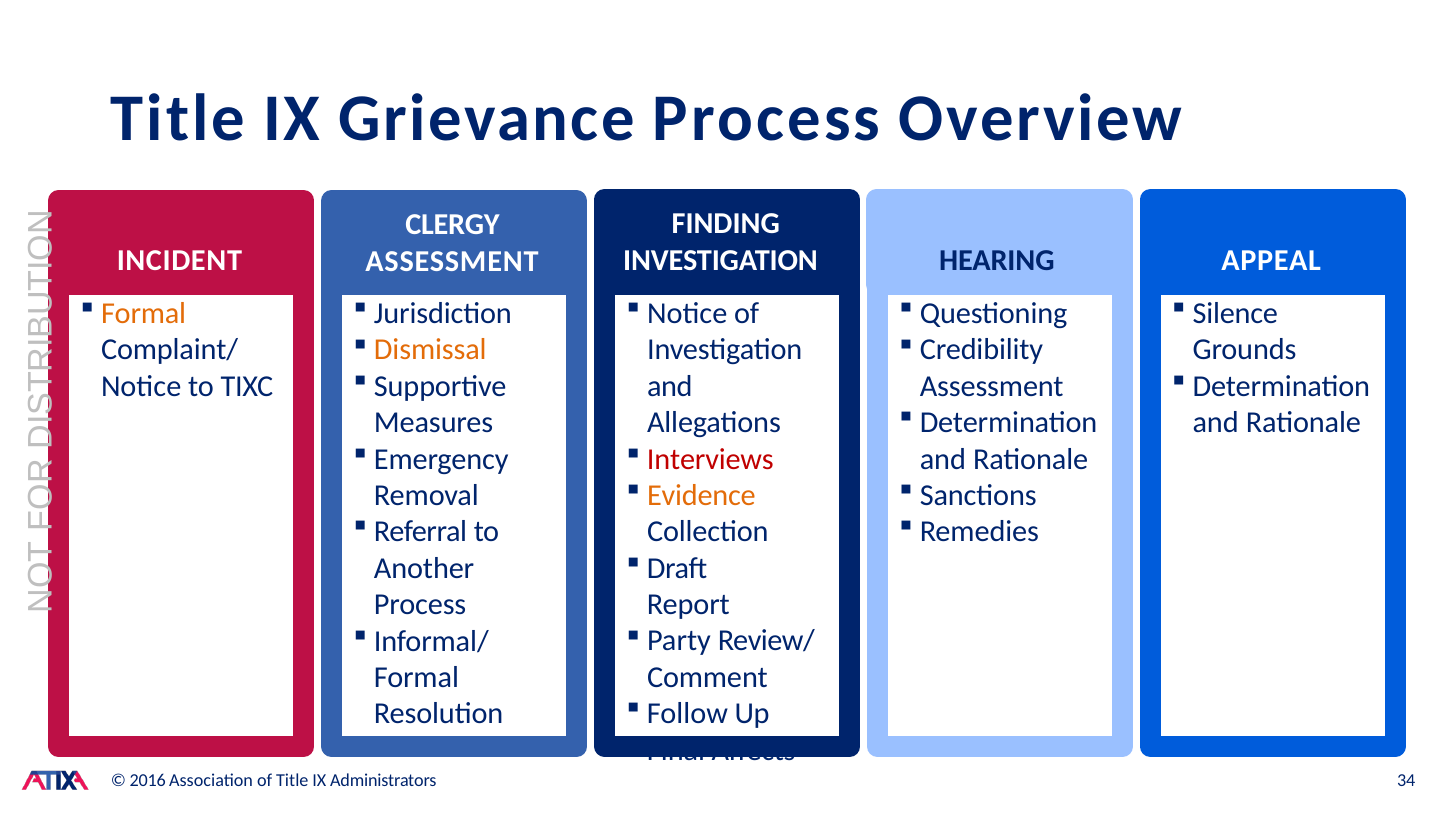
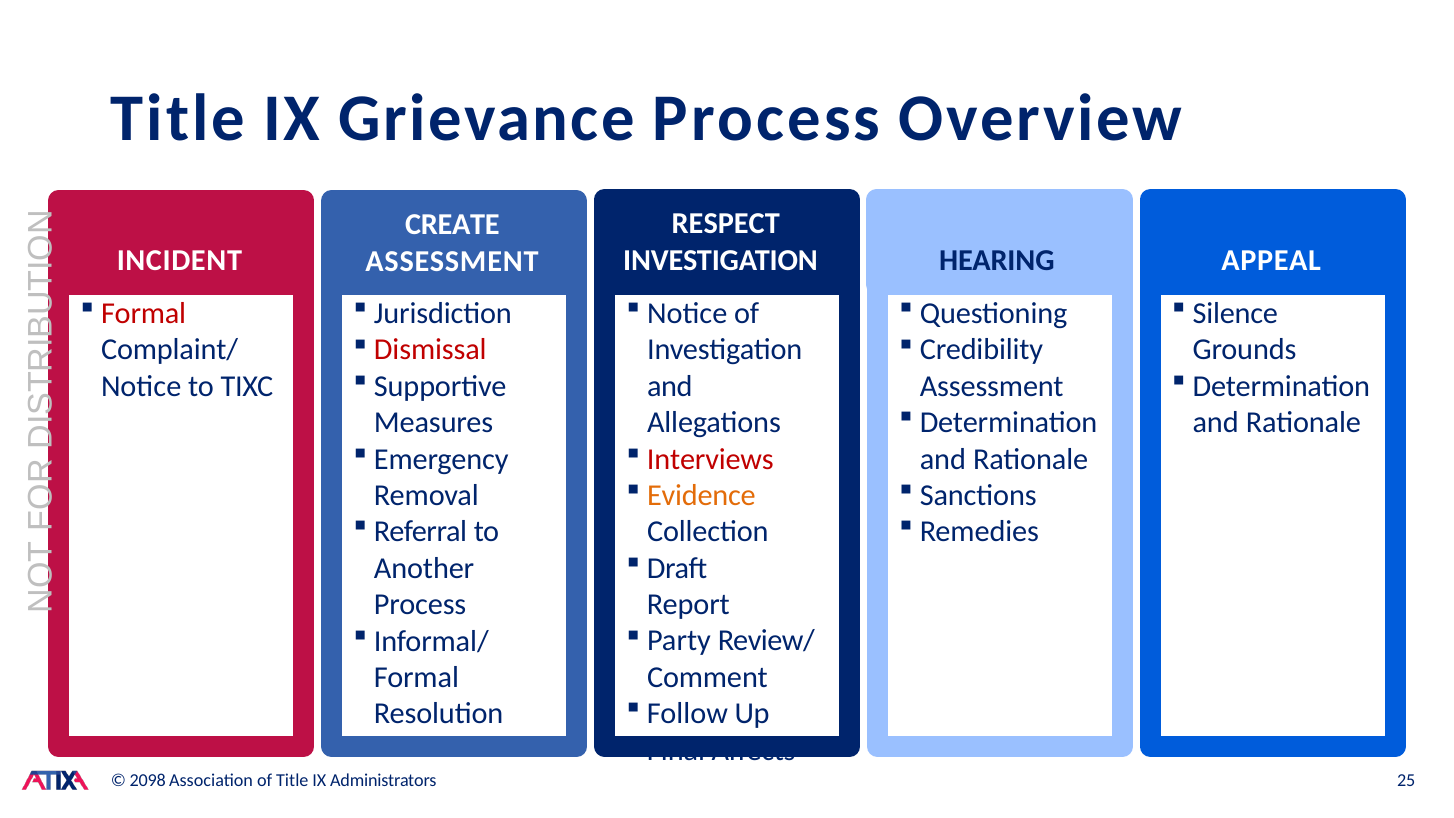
FINDING: FINDING -> RESPECT (726, 224)
CLERGY: CLERGY -> CREATE (452, 225)
Formal colour: orange -> red (144, 313)
Dismissal colour: orange -> red (430, 350)
2016: 2016 -> 2098 (148, 780)
34: 34 -> 25 (1406, 780)
